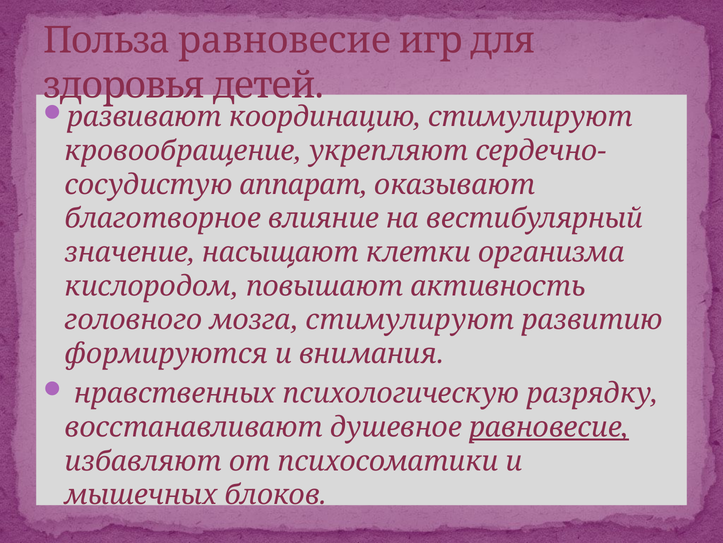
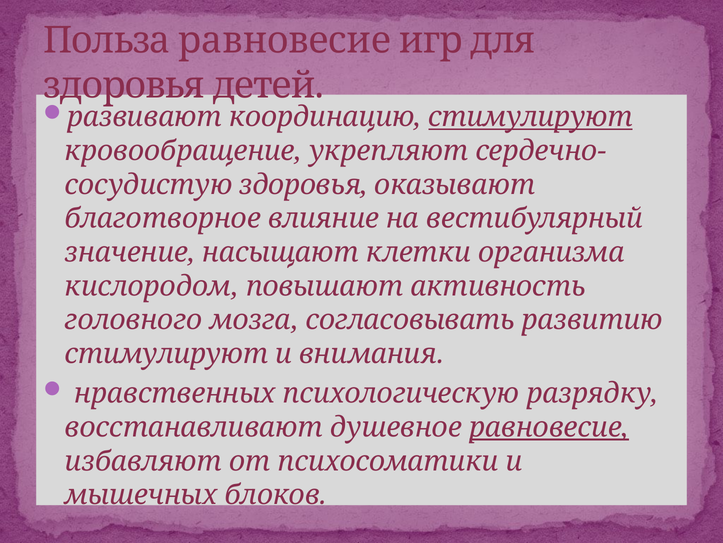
стимулируют underline: none -> present (531, 117)
аппарат: аппарат -> здоровья (304, 185)
мозга стимулируют: стимулируют -> согласовывать (410, 320)
формируются: формируются -> стимулируют (167, 353)
